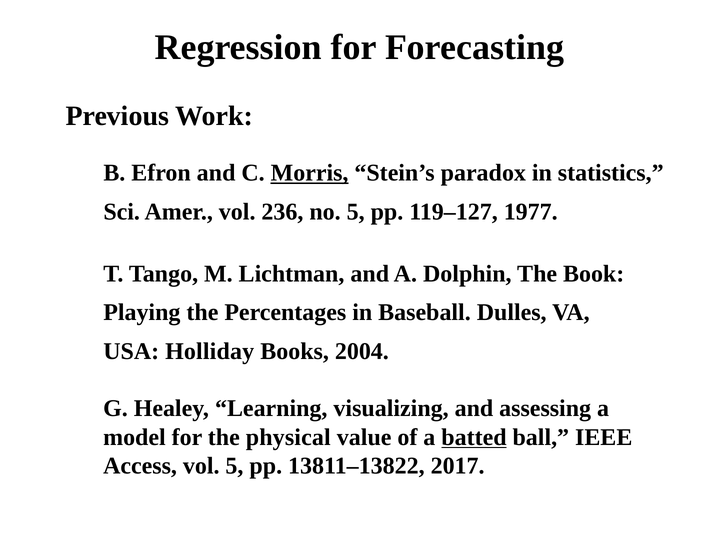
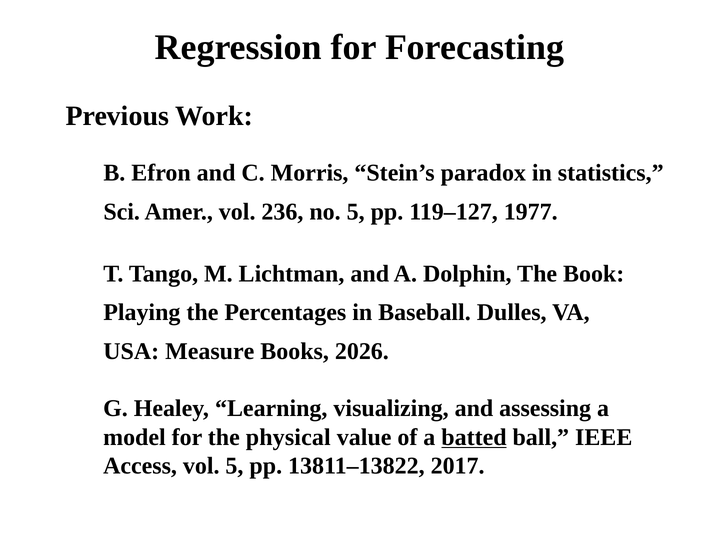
Morris underline: present -> none (310, 173)
Holliday: Holliday -> Measure (210, 351)
2004: 2004 -> 2026 (362, 351)
